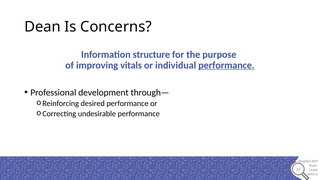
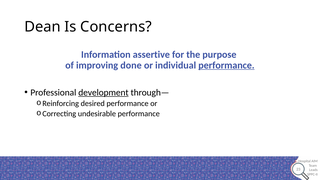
structure: structure -> assertive (151, 54)
vitals: vitals -> done (131, 65)
development underline: none -> present (103, 92)
